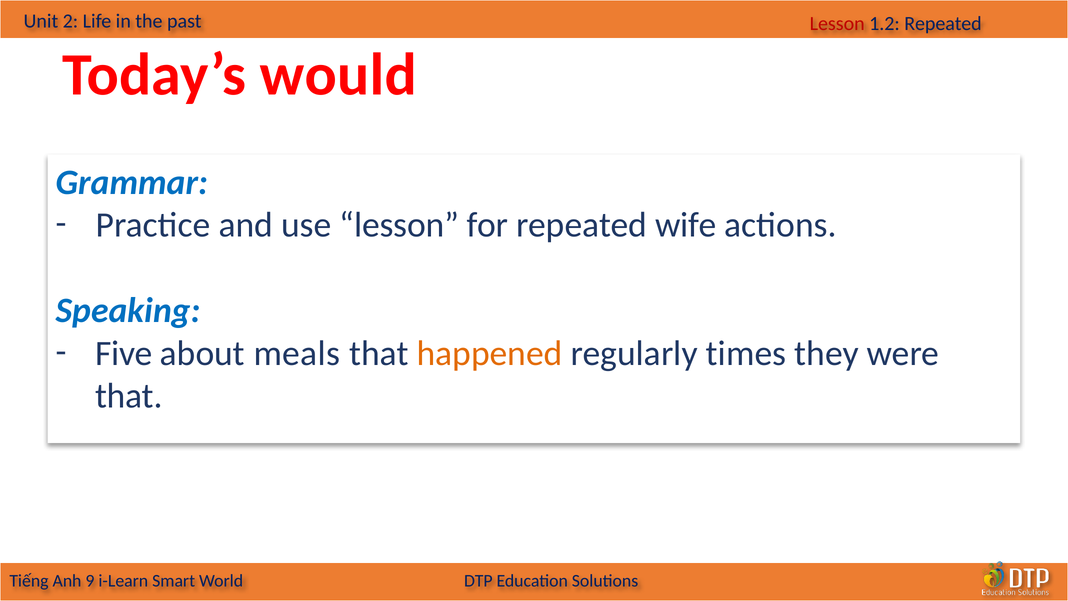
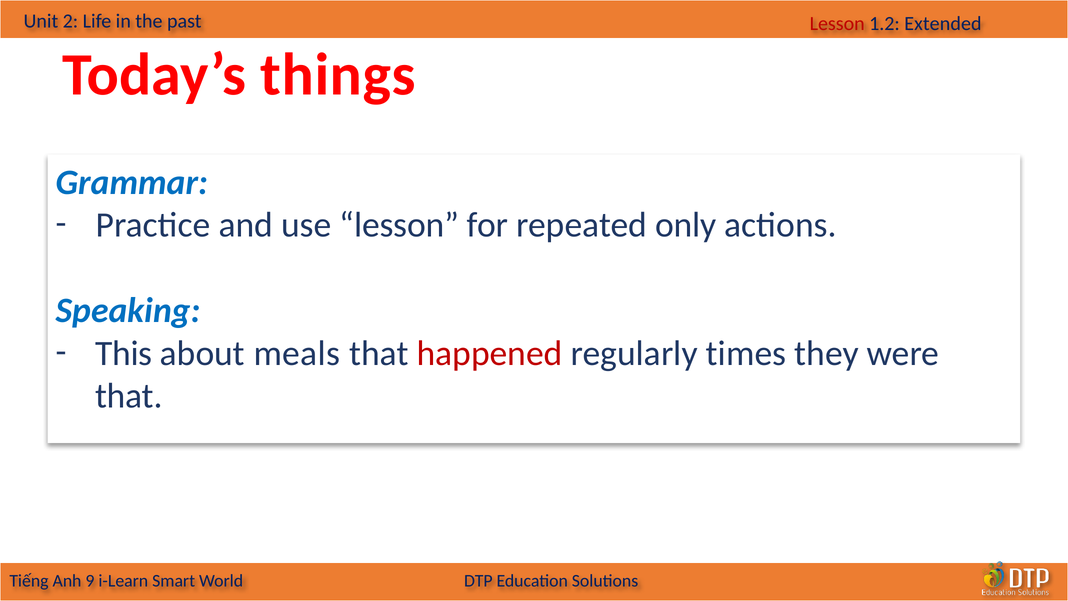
Repeated: Repeated -> Extended (943, 24)
would: would -> things (338, 75)
wife: wife -> only (686, 225)
Five: Five -> This (124, 353)
happened colour: orange -> red (490, 353)
